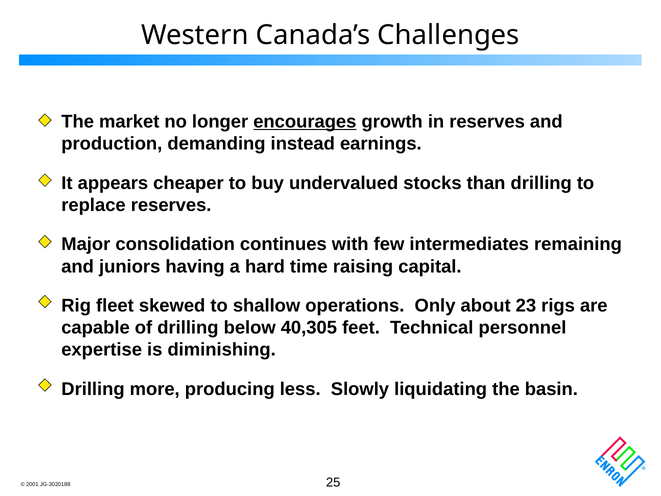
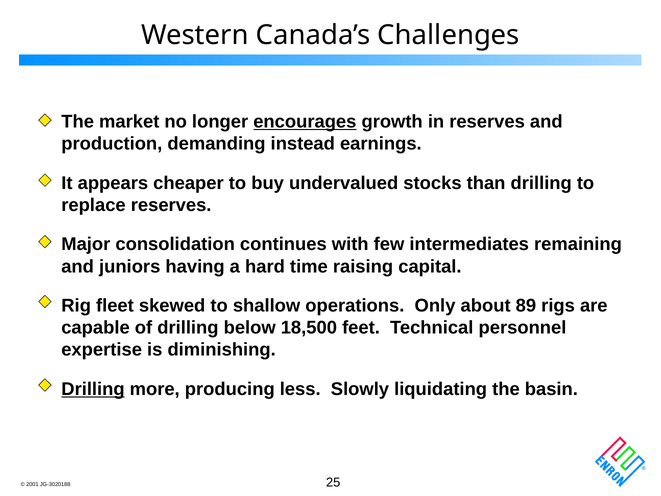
23: 23 -> 89 (526, 306)
40,305: 40,305 -> 18,500 (309, 328)
Drilling underline: none -> present (93, 389)
